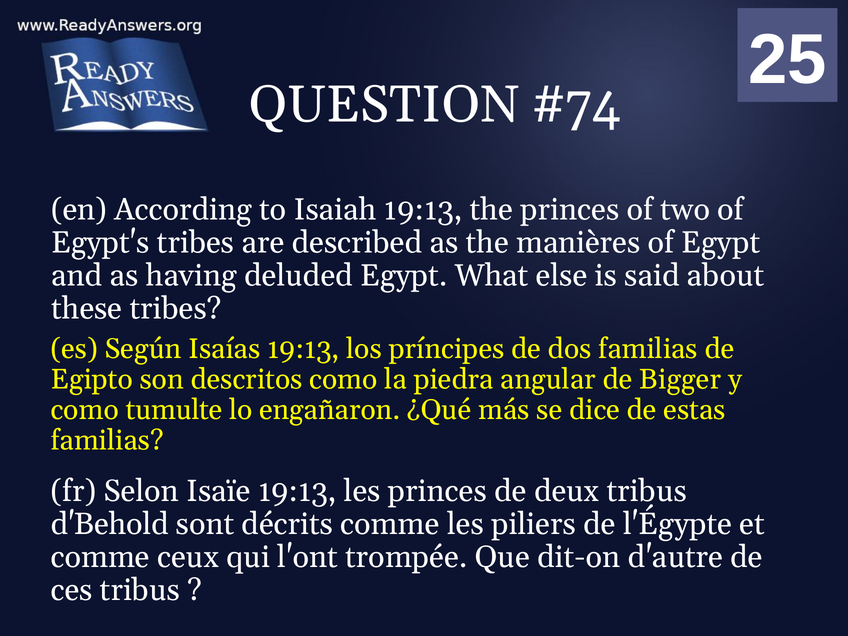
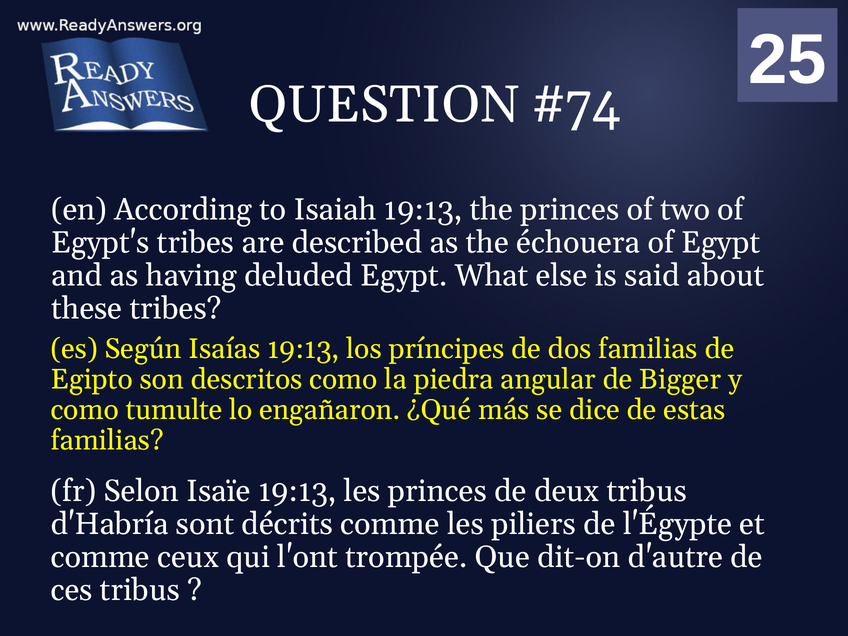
manières: manières -> échouera (578, 243)
d'Behold: d'Behold -> d'Habría (110, 524)
